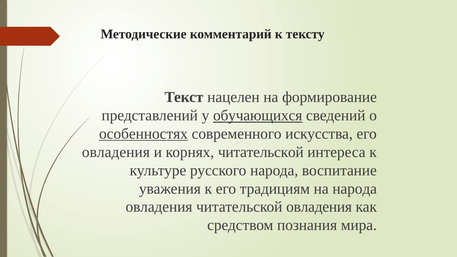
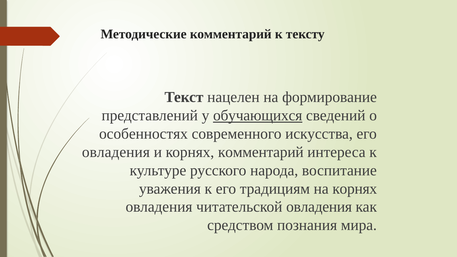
особенностях underline: present -> none (143, 134)
корнях читательской: читательской -> комментарий (261, 152)
на народа: народа -> корнях (355, 189)
